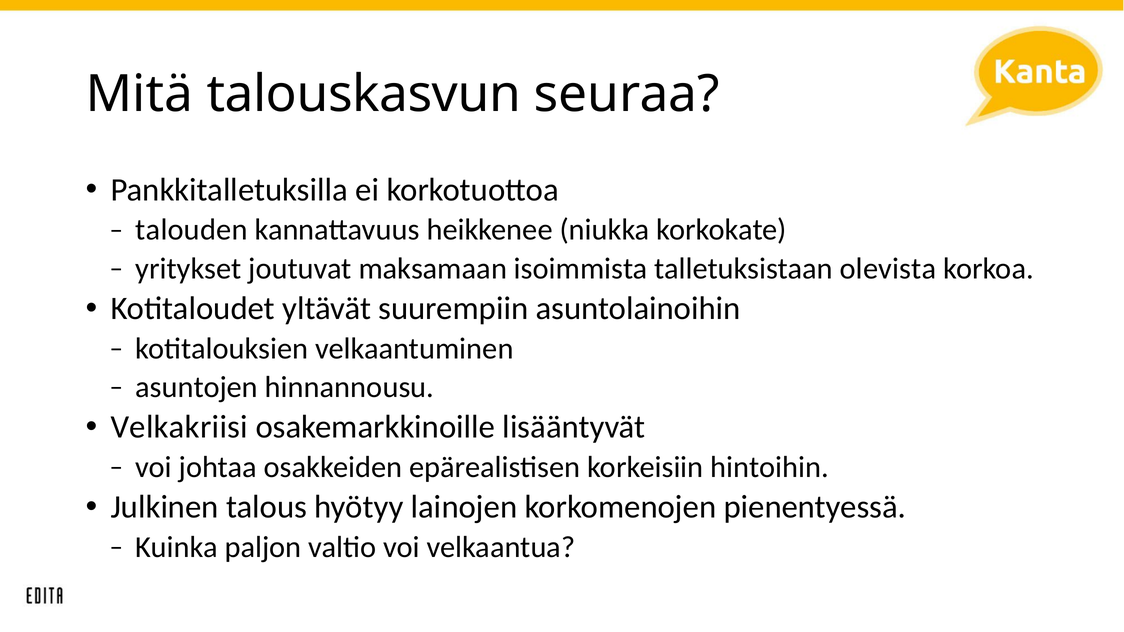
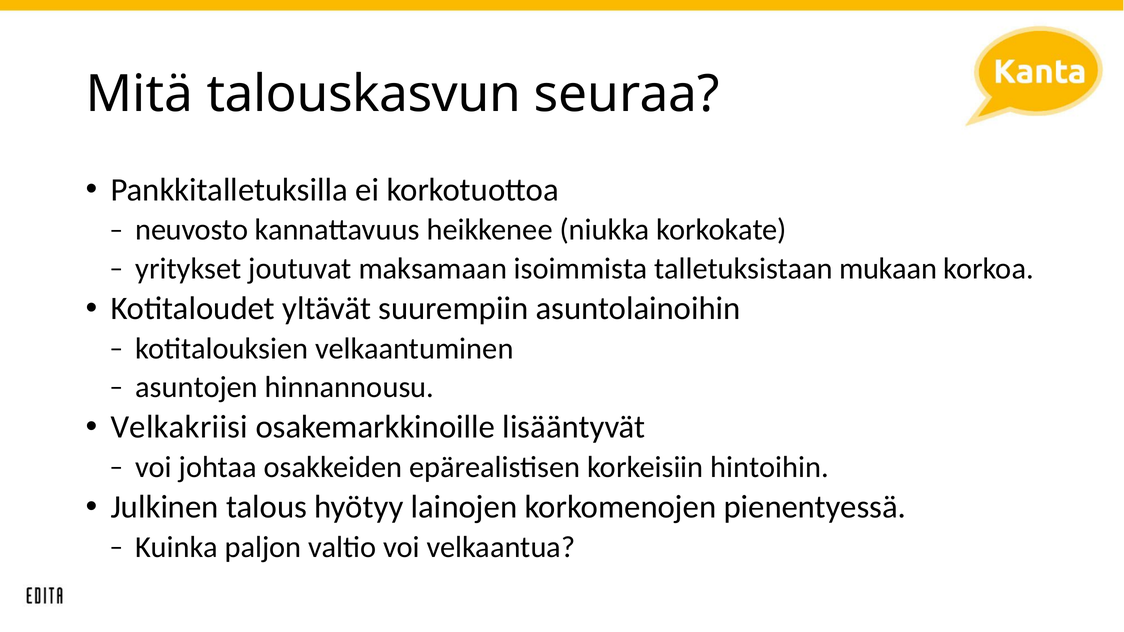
talouden: talouden -> neuvosto (192, 230)
olevista: olevista -> mukaan (888, 269)
